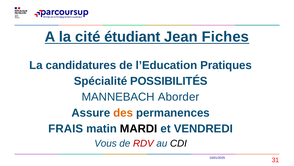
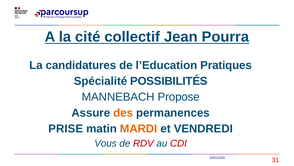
étudiant: étudiant -> collectif (132, 37)
Fiches: Fiches -> Pourra (225, 37)
Aborder: Aborder -> Propose (179, 97)
FRAIS: FRAIS -> PRISE (66, 128)
MARDI colour: black -> orange (139, 128)
CDI colour: black -> red (178, 143)
